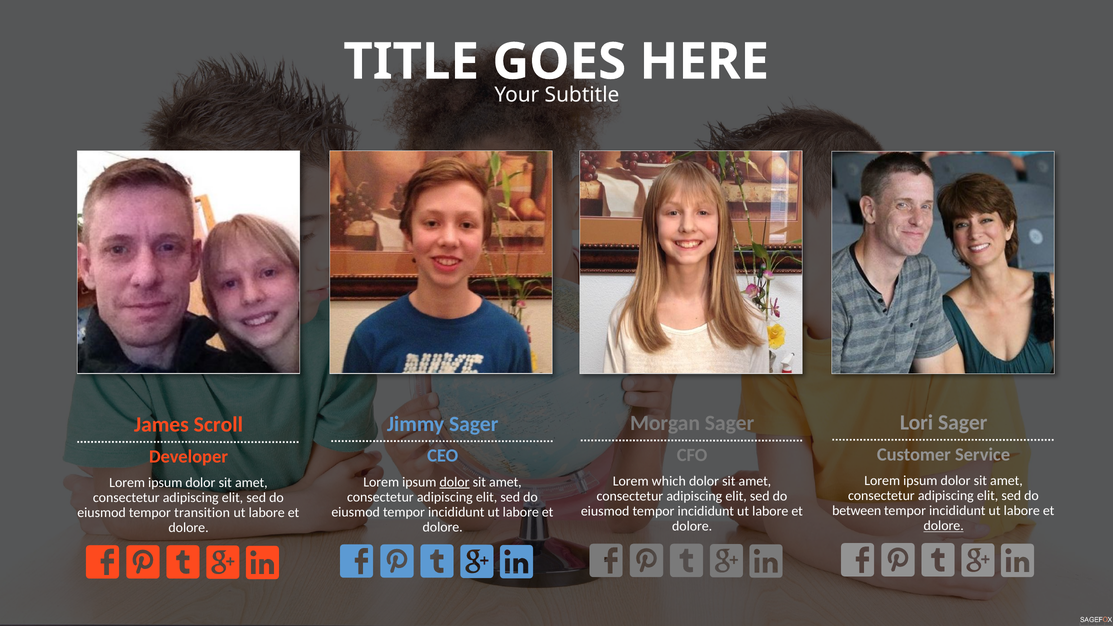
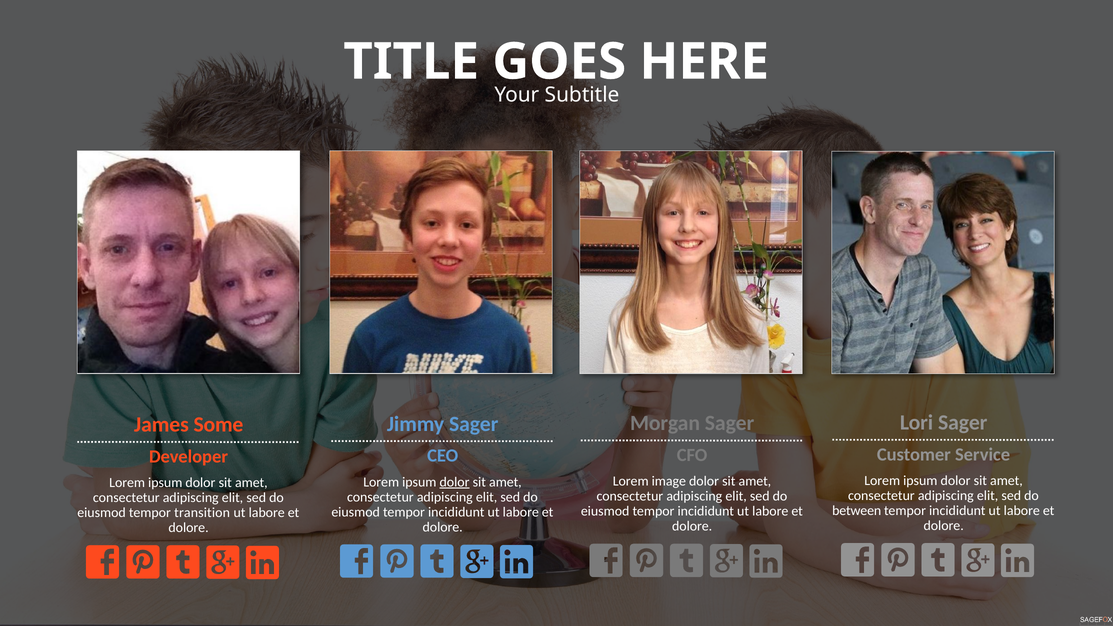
Scroll: Scroll -> Some (218, 425)
which: which -> image (669, 481)
dolore underline: present -> none (944, 526)
